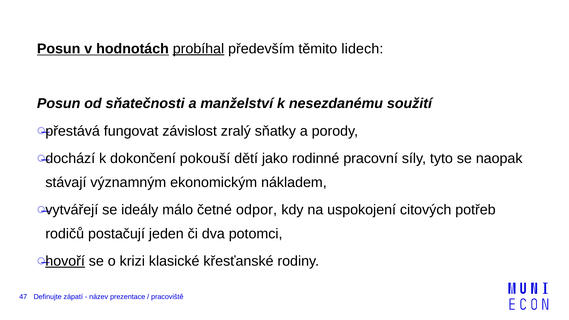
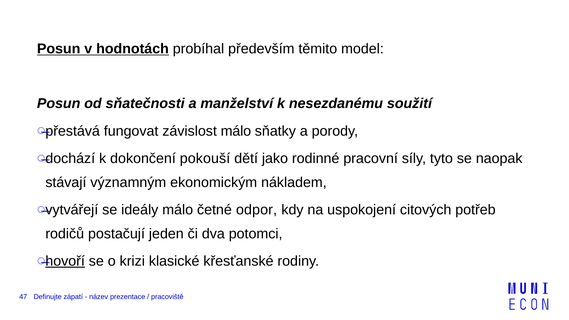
probíhal underline: present -> none (198, 49)
lidech: lidech -> model (362, 49)
závislost zralý: zralý -> málo (236, 131)
